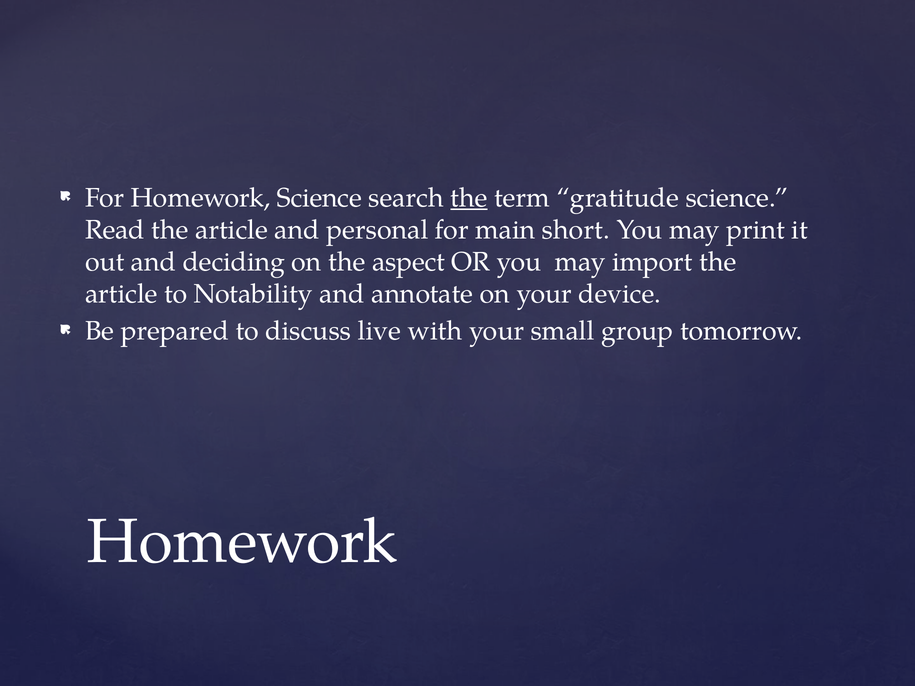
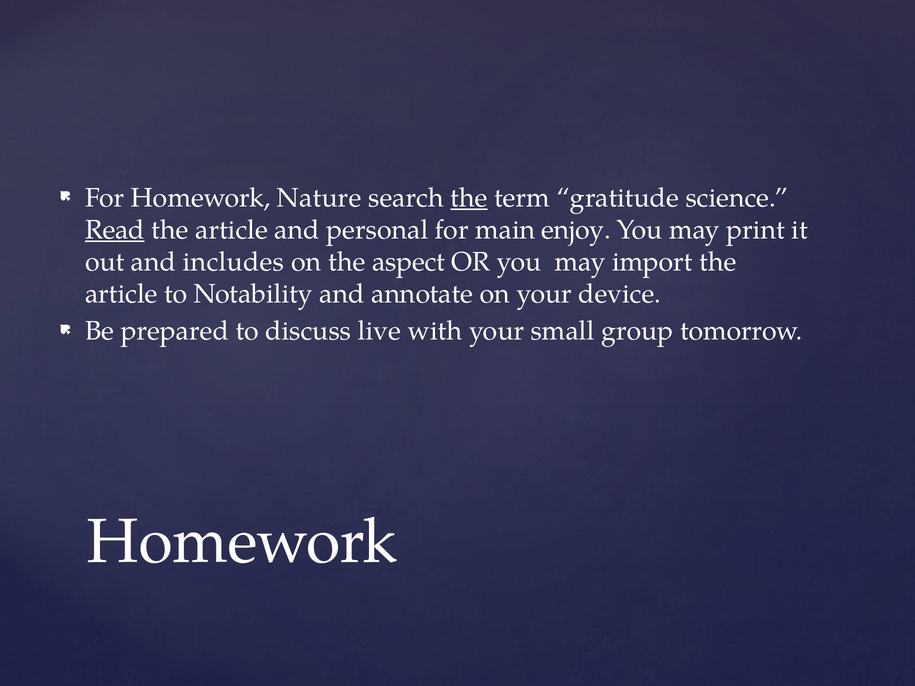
Homework Science: Science -> Nature (319, 198)
Read underline: none -> present (115, 230)
short: short -> enjoy (576, 230)
deciding: deciding -> includes (234, 262)
